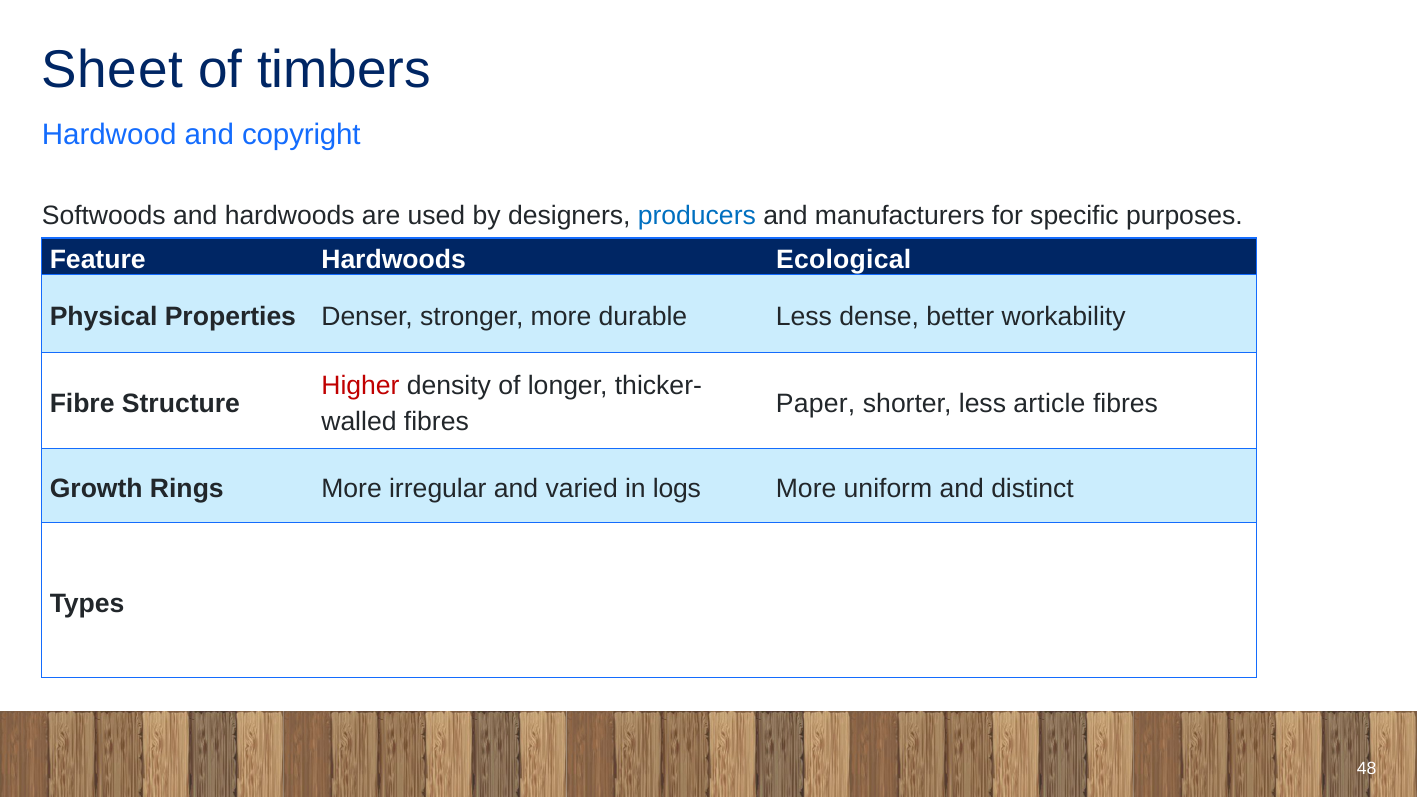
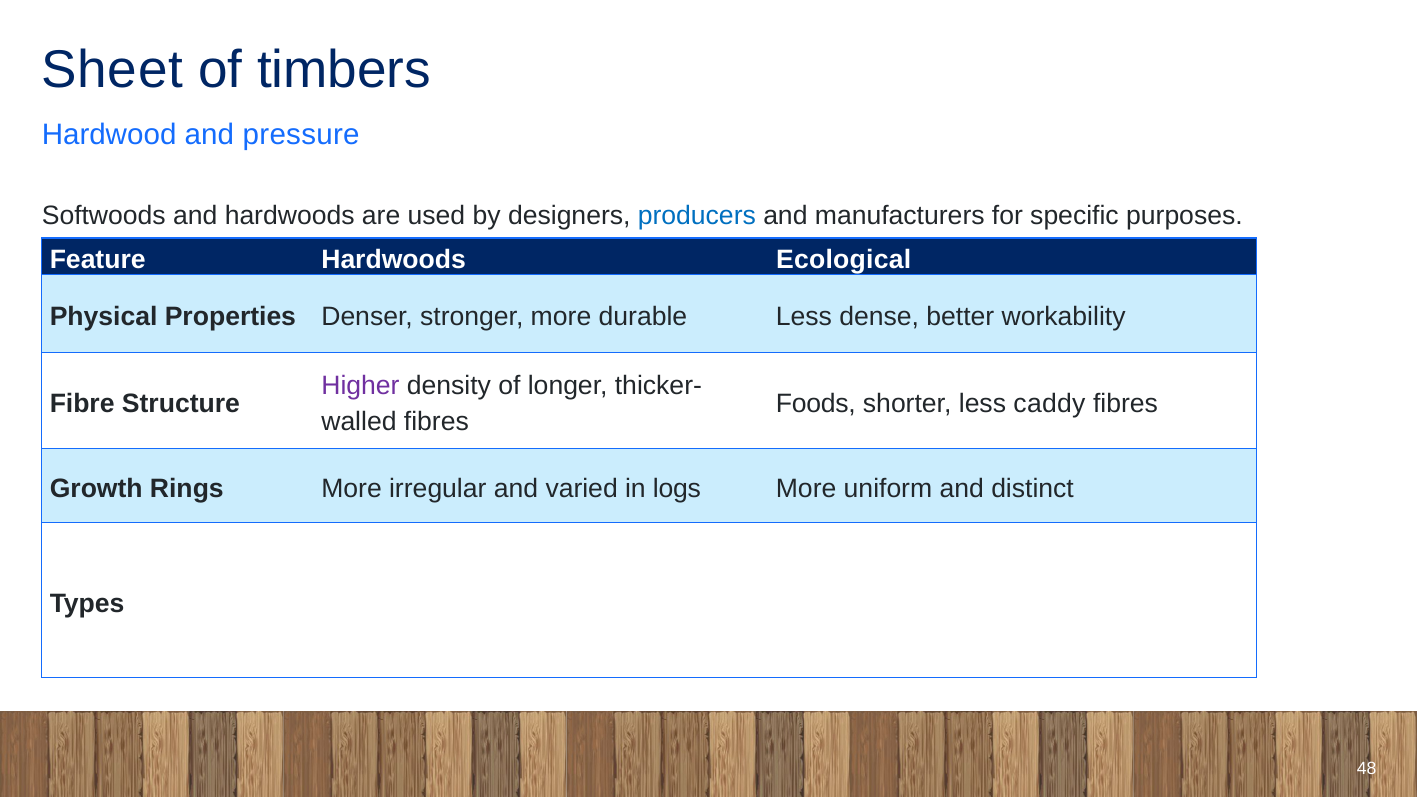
copyright: copyright -> pressure (301, 135)
Higher colour: red -> purple (360, 386)
Paper: Paper -> Foods (816, 404)
article: article -> caddy (1049, 404)
